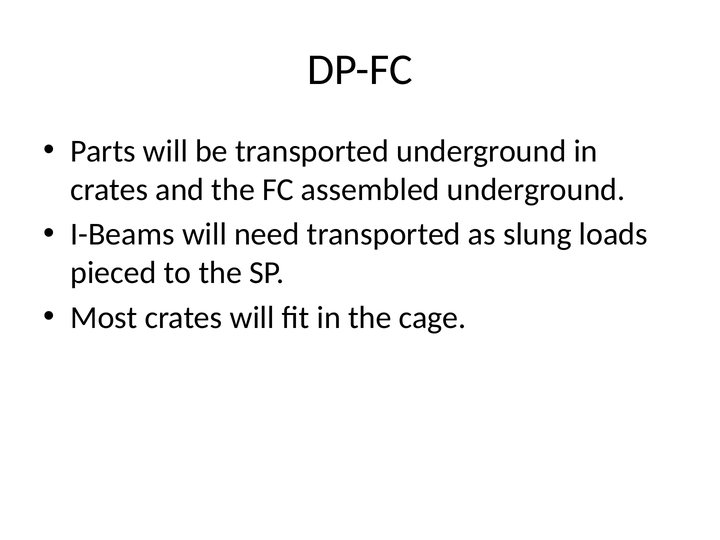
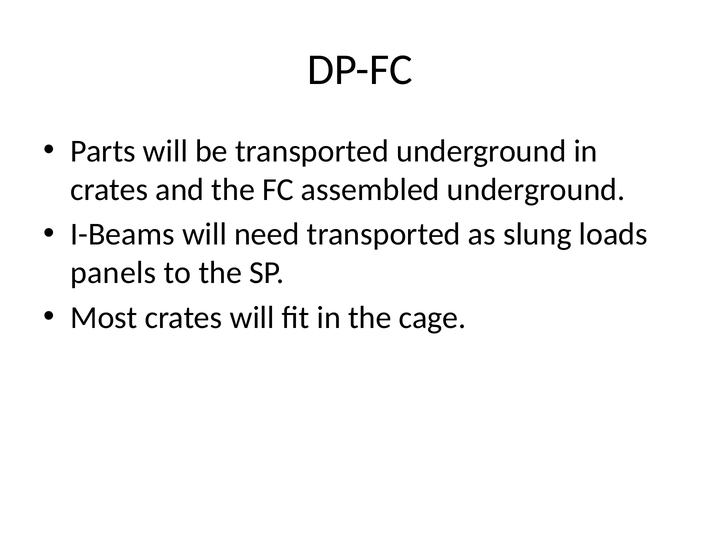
pieced: pieced -> panels (113, 273)
